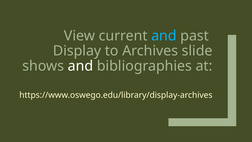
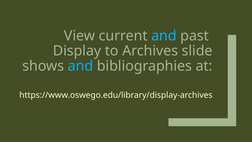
and colour: white -> light blue (80, 66)
